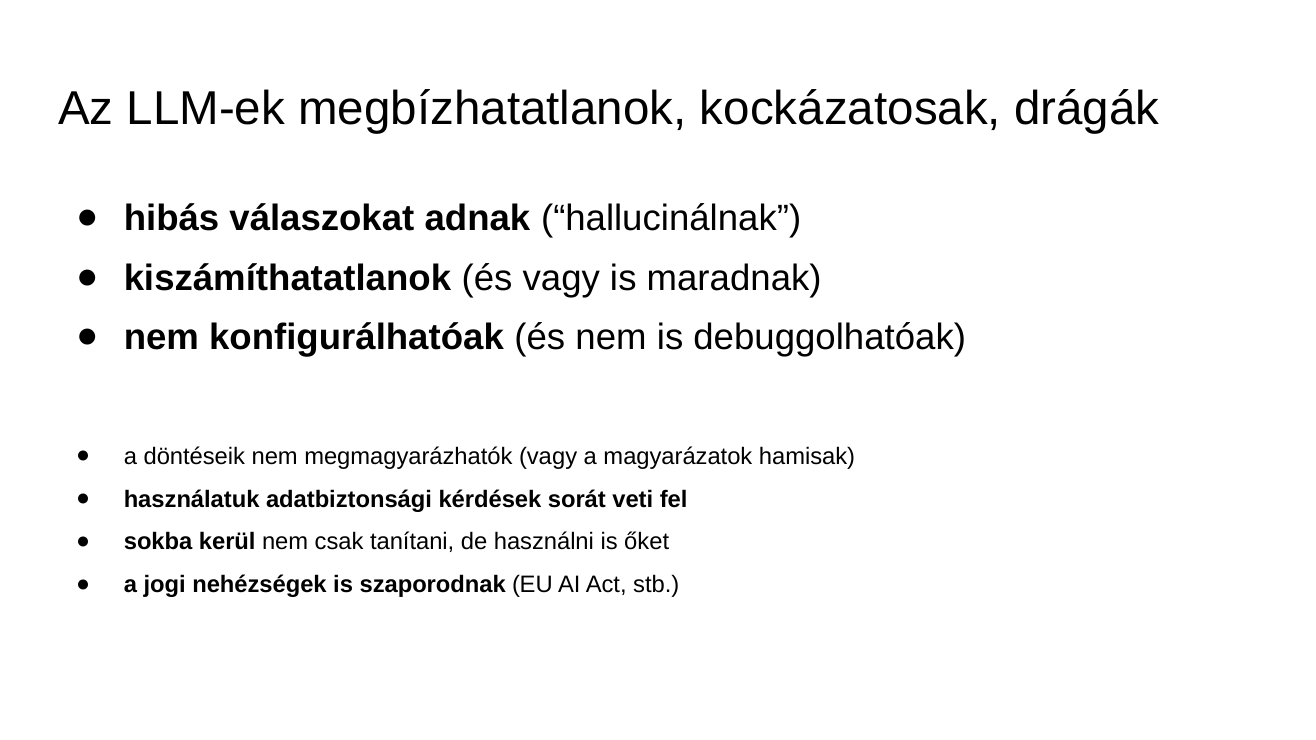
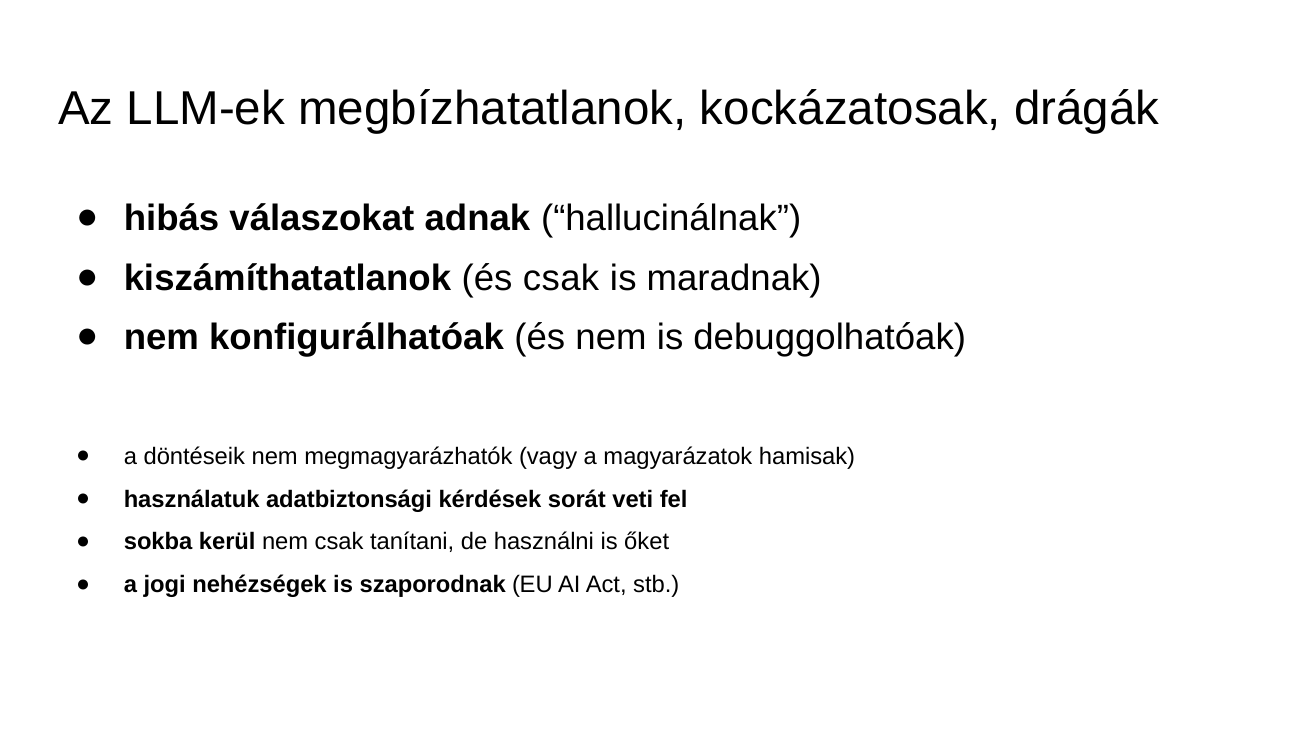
és vagy: vagy -> csak (561, 278)
